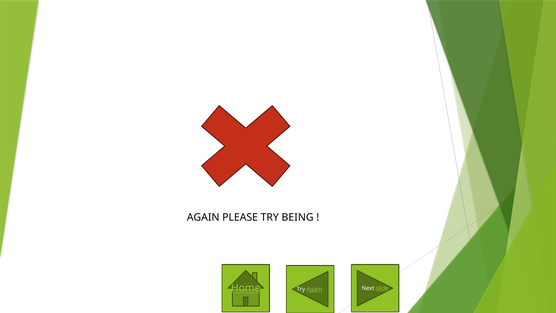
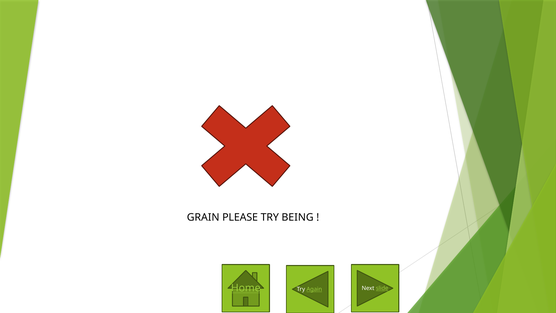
AGAIN: AGAIN -> GRAIN (203, 217)
